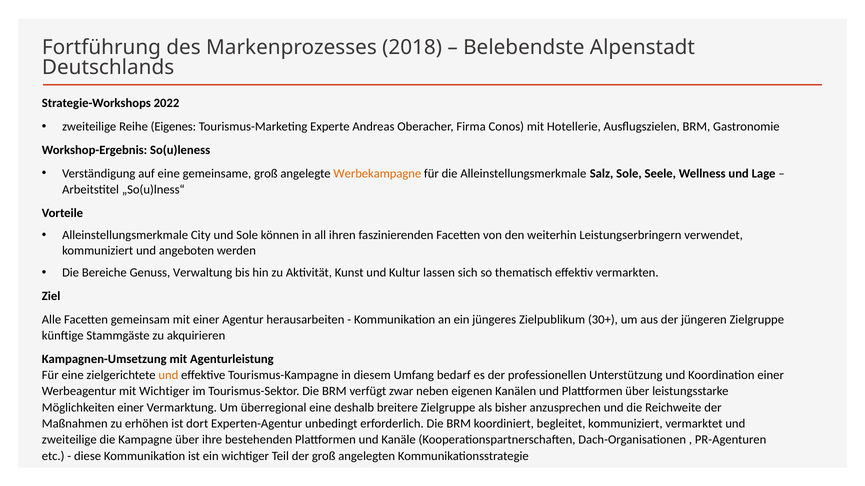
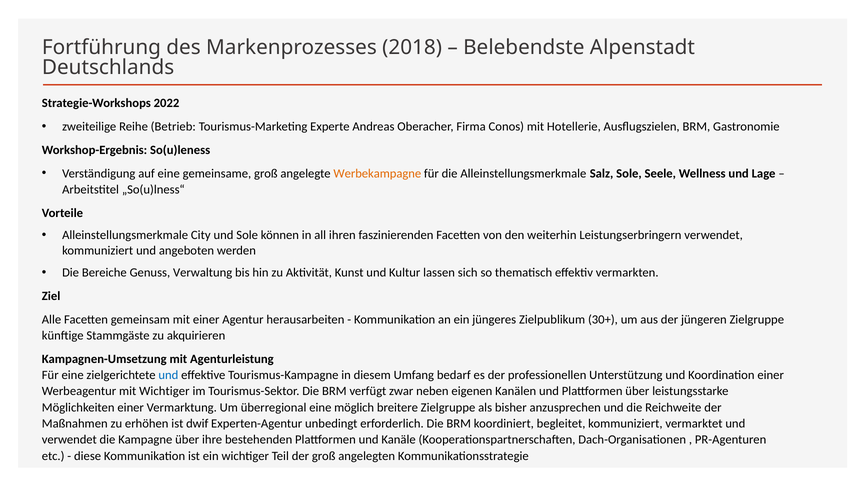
Eigenes: Eigenes -> Betrieb (173, 127)
und colour: orange -> blue (168, 376)
deshalb: deshalb -> möglich (354, 408)
dort: dort -> dwif (197, 424)
zweiteilige: zweiteilige -> verwendet (69, 440)
